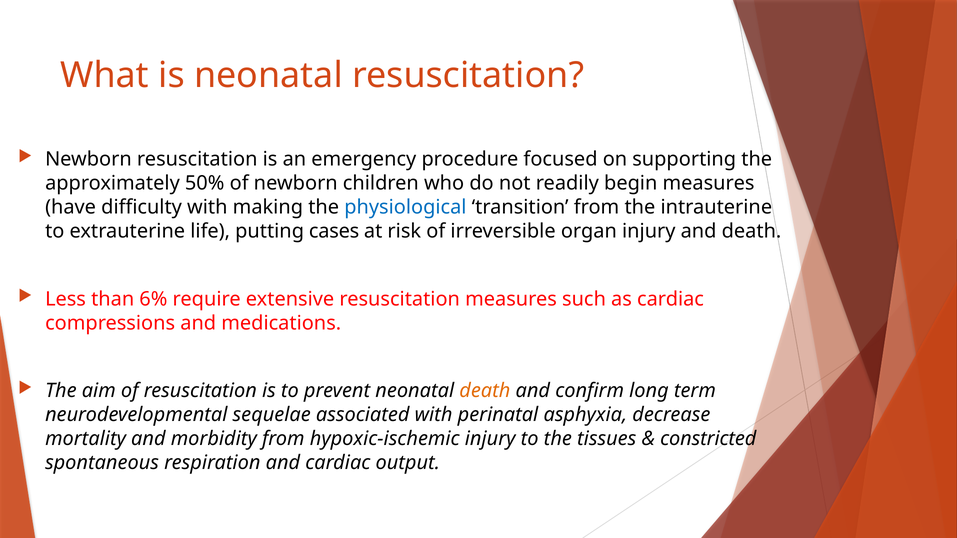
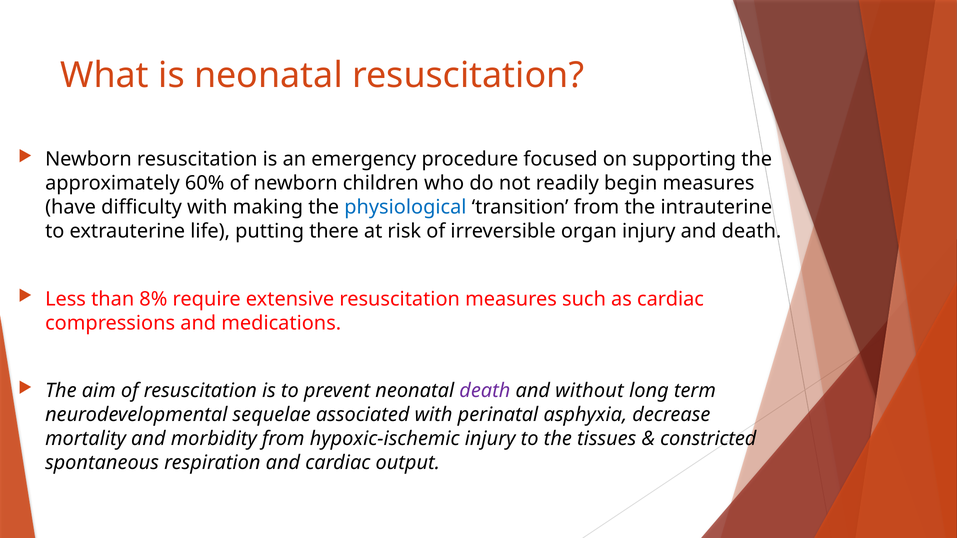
50%: 50% -> 60% (205, 183)
cases: cases -> there (334, 231)
6%: 6% -> 8% (153, 299)
death colour: orange -> purple (485, 391)
confirm: confirm -> without (590, 391)
